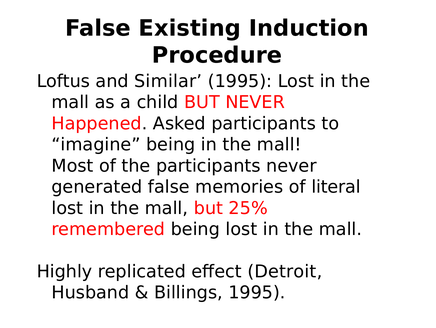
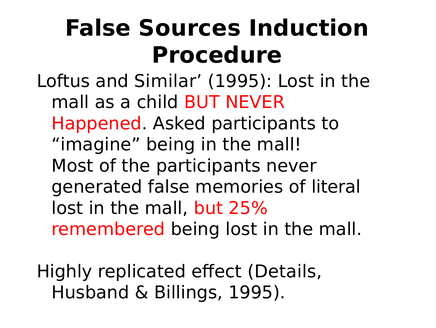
Existing: Existing -> Sources (190, 28)
Detroit: Detroit -> Details (285, 271)
